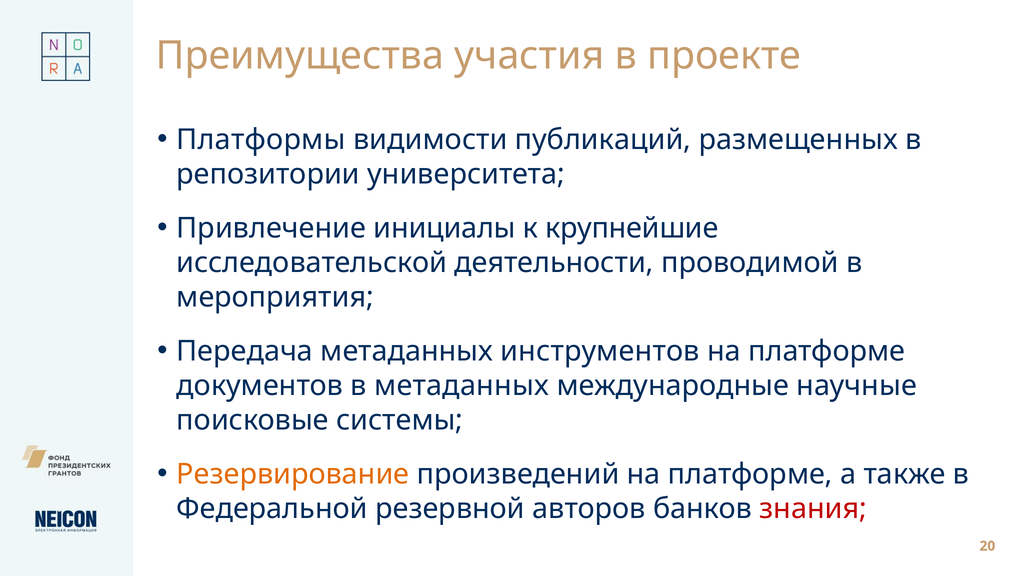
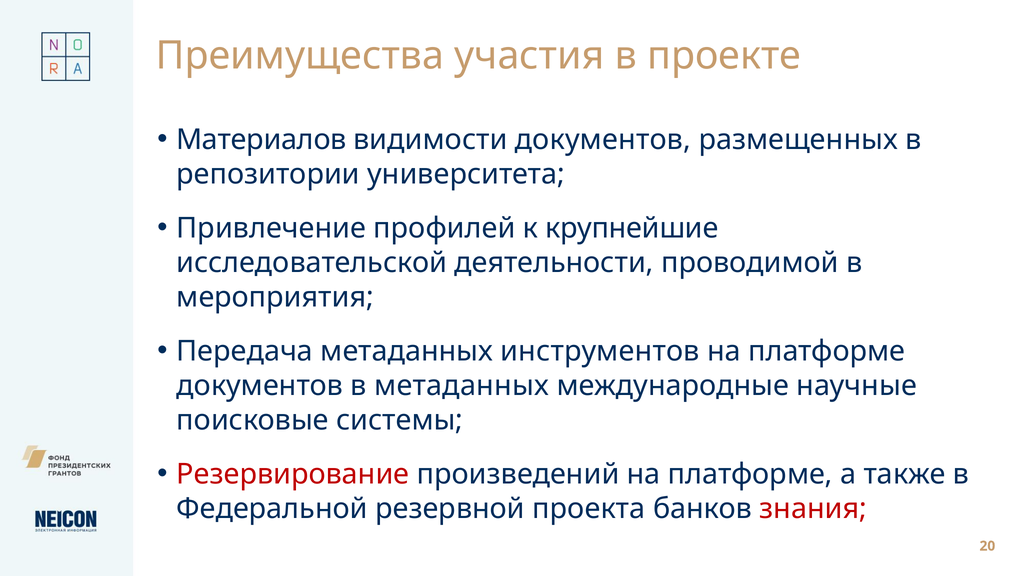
Платформы: Платформы -> Материалов (261, 140)
видимости публикаций: публикаций -> документов (603, 140)
инициалы: инициалы -> профилей (444, 228)
Резервирование colour: orange -> red (293, 474)
авторов: авторов -> проекта (589, 509)
